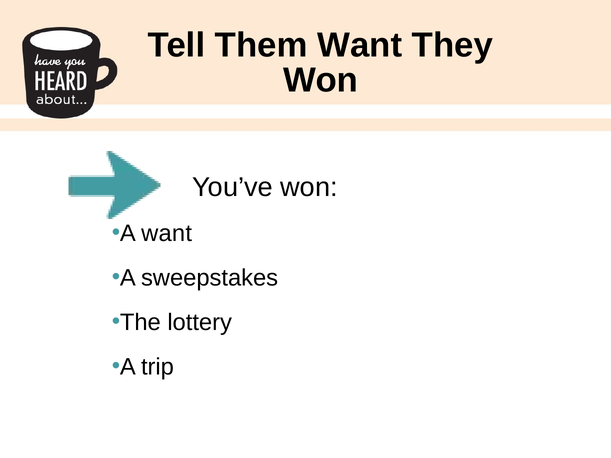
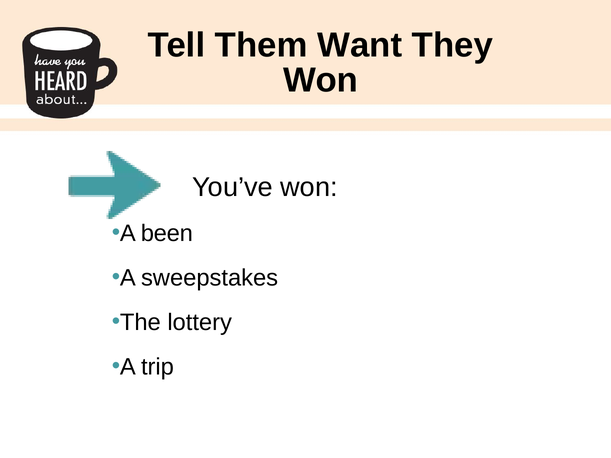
A want: want -> been (167, 234)
